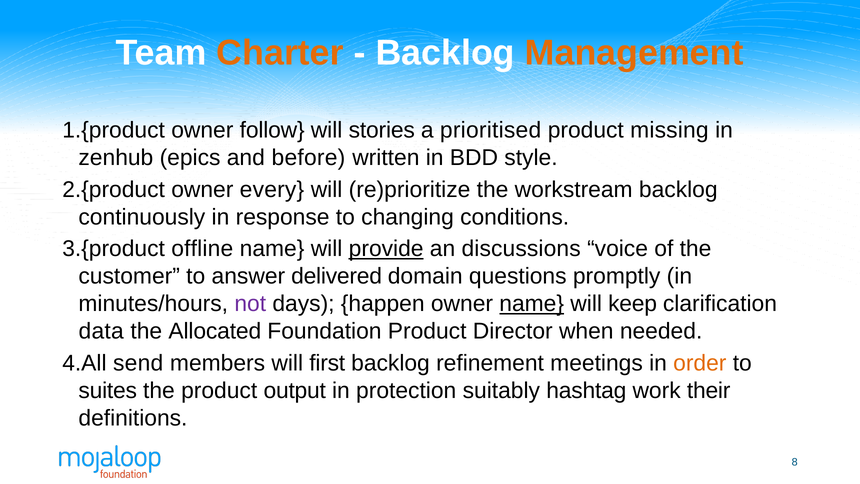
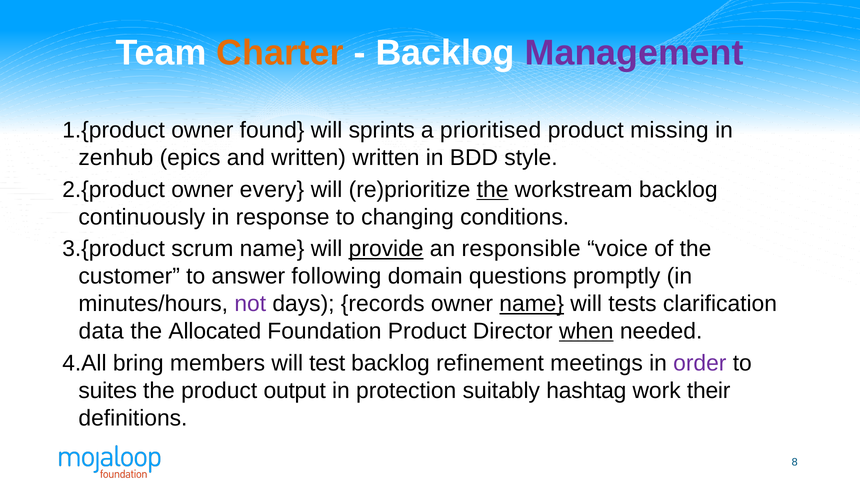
Management colour: orange -> purple (634, 53)
follow: follow -> found (272, 130)
stories: stories -> sprints (382, 130)
and before: before -> written (309, 158)
the underline: none -> present (493, 189)
offline: offline -> scrum (202, 249)
discussions: discussions -> responsible (521, 249)
delivered: delivered -> following (336, 276)
happen: happen -> records (383, 304)
keep: keep -> tests (632, 304)
when underline: none -> present (586, 331)
send: send -> bring (138, 363)
first: first -> test (327, 363)
order colour: orange -> purple (700, 363)
